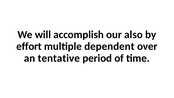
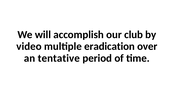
also: also -> club (134, 35)
effort: effort -> video (29, 46)
dependent: dependent -> eradication (110, 46)
